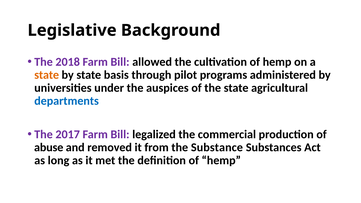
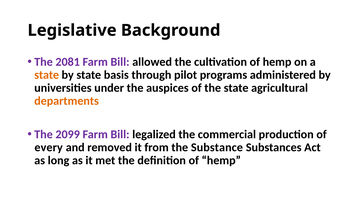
2018: 2018 -> 2081 (68, 62)
departments colour: blue -> orange (67, 101)
2017: 2017 -> 2099 (68, 134)
abuse: abuse -> every (49, 147)
